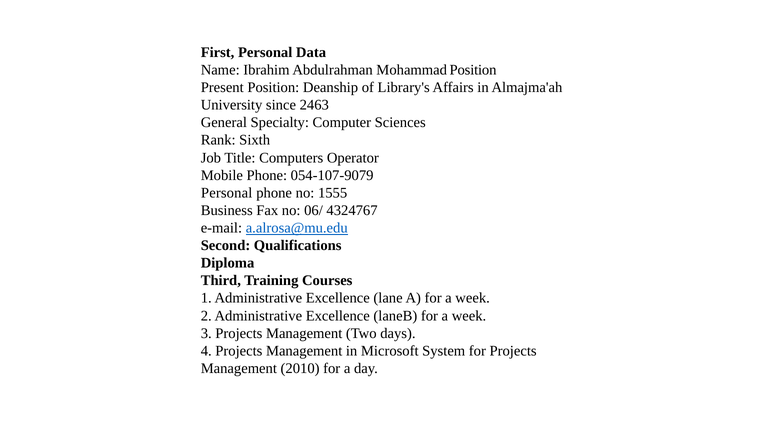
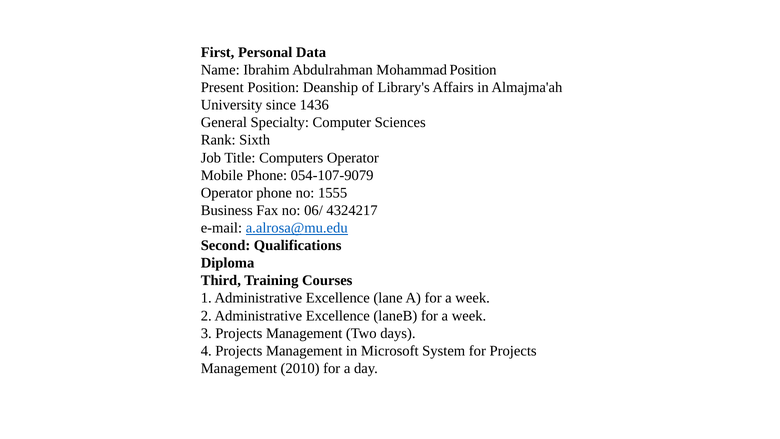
2463: 2463 -> 1436 (314, 105)
Personal: Personal -> Operator (227, 193)
4324767: 4324767 -> 4324217 (352, 210)
